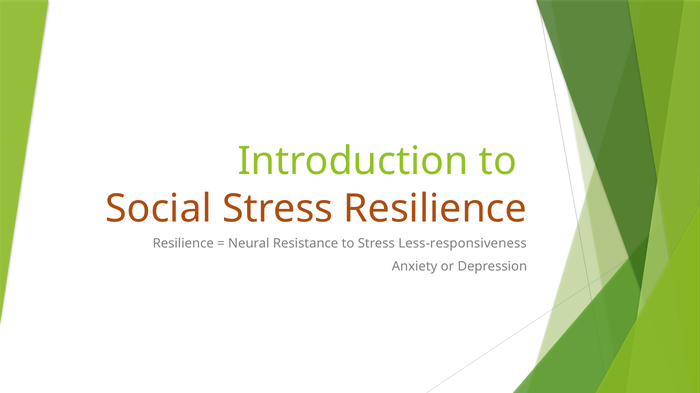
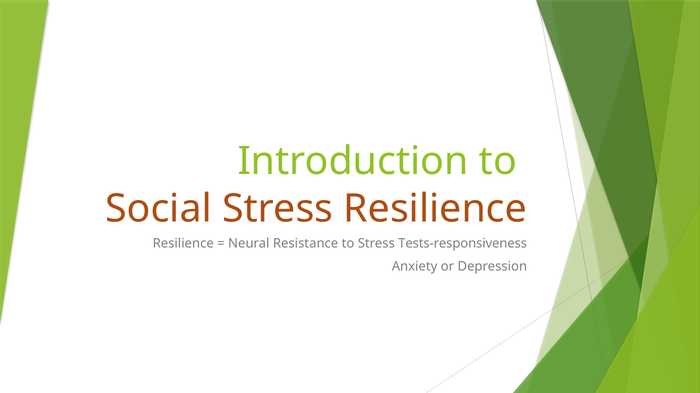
Less-responsiveness: Less-responsiveness -> Tests-responsiveness (463, 244)
